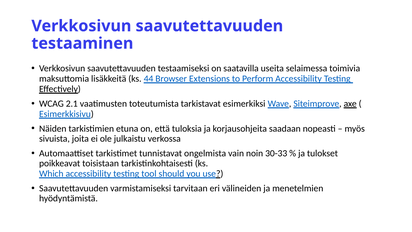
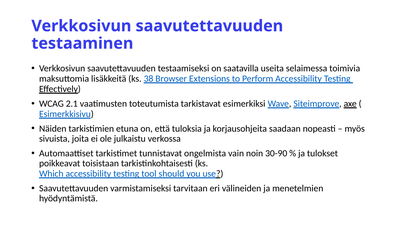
44: 44 -> 38 (149, 79)
30-33: 30-33 -> 30-90 (276, 153)
